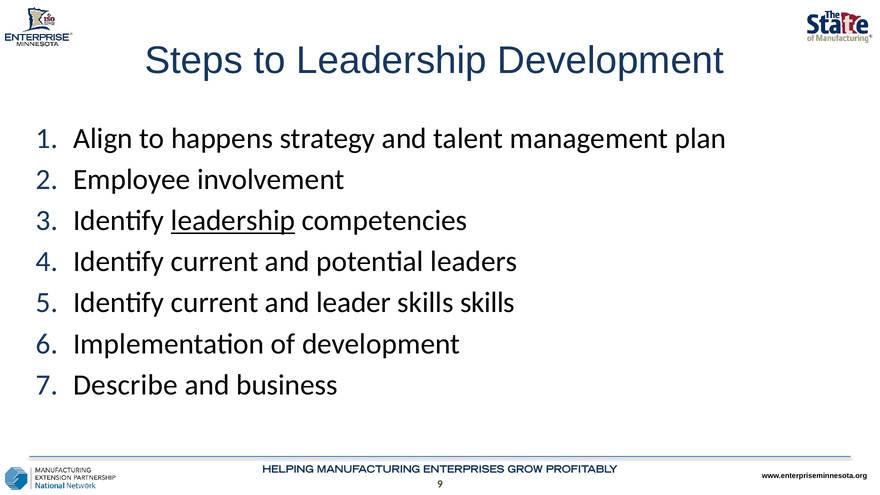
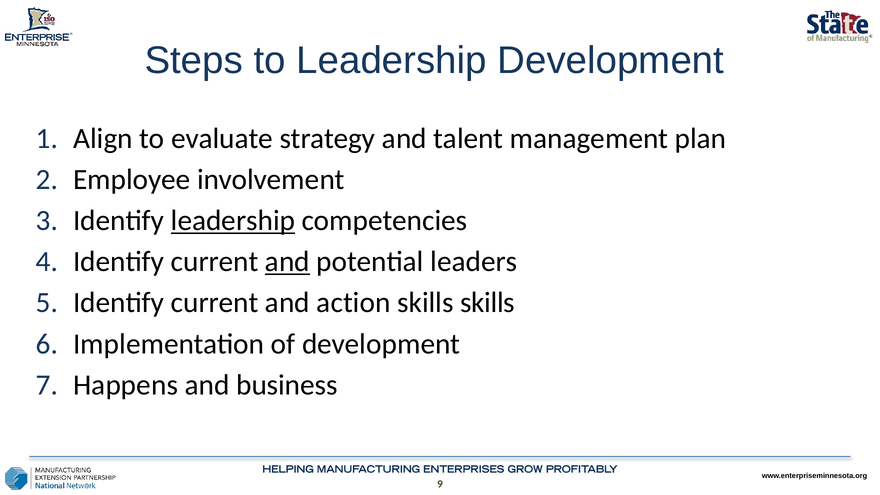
happens: happens -> evaluate (222, 138)
and underline: none -> present (287, 262)
leader: leader -> action (353, 303)
Describe: Describe -> Happens (126, 385)
